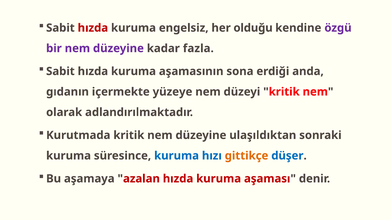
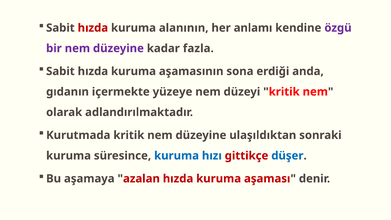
engelsiz: engelsiz -> alanının (184, 28)
olduğu: olduğu -> anlamı (253, 28)
gittikçe colour: orange -> red (247, 156)
